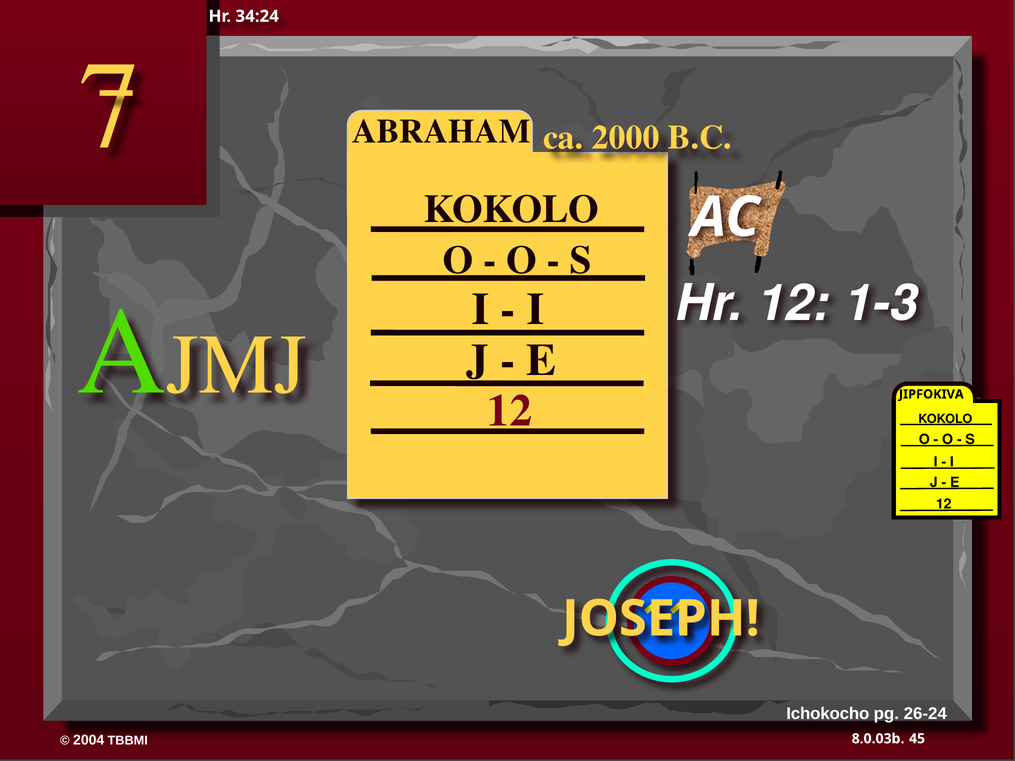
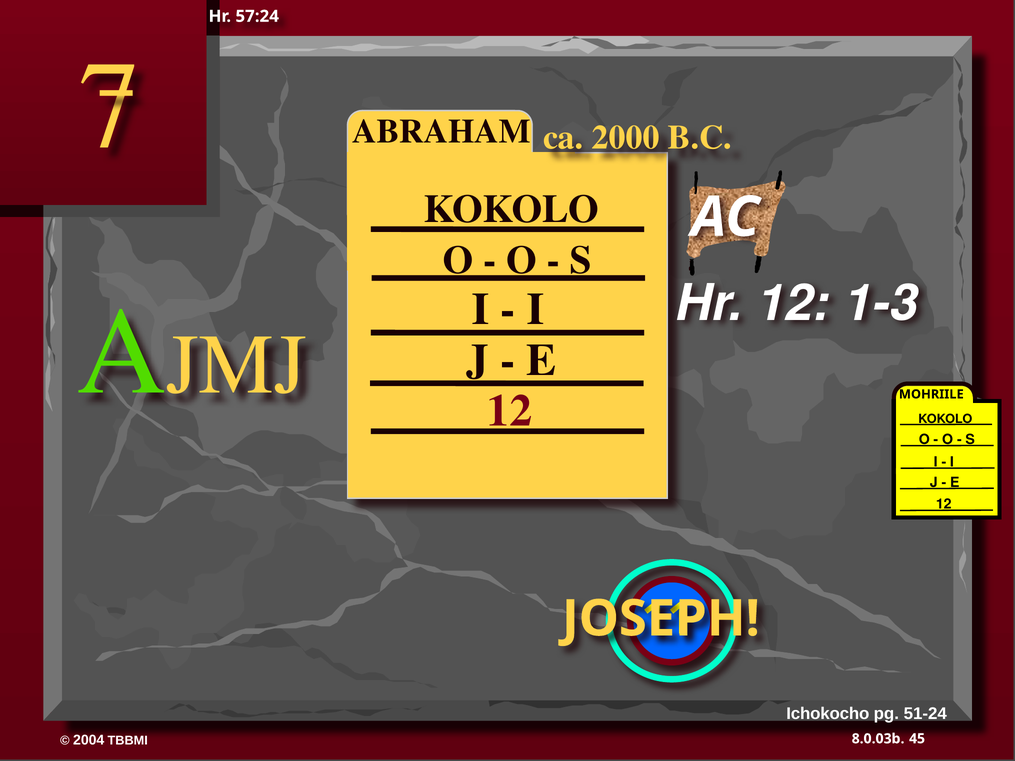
34:24: 34:24 -> 57:24 (257, 16)
JIPFOKIVA: JIPFOKIVA -> MOHRIILE (931, 394)
26-24: 26-24 -> 51-24 (925, 714)
